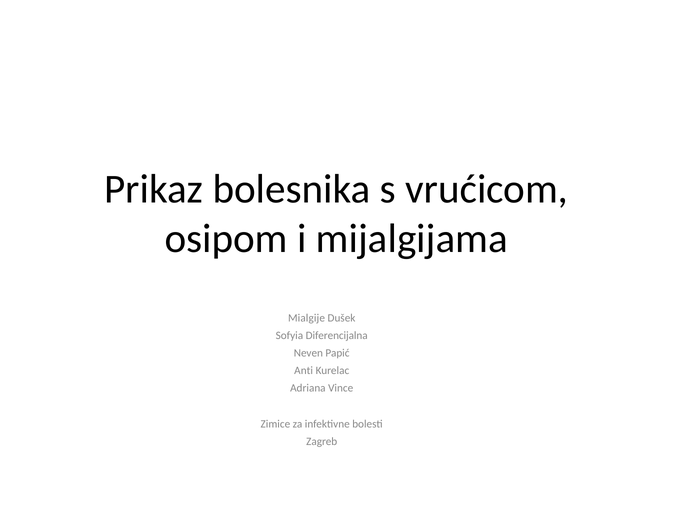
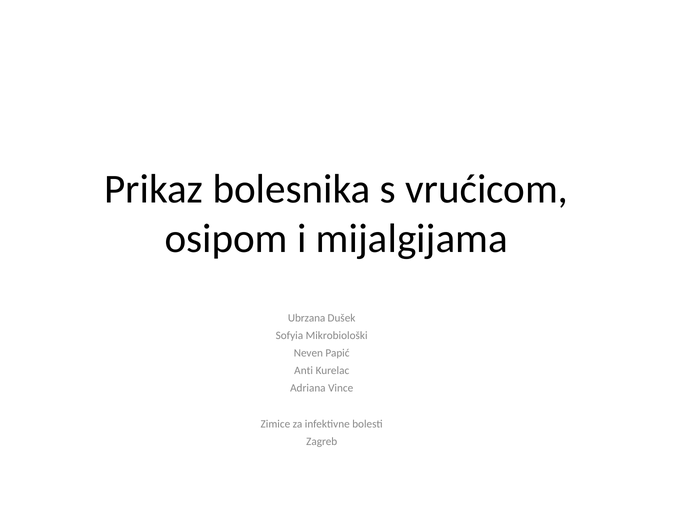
Mialgije: Mialgije -> Ubrzana (307, 318)
Diferencijalna: Diferencijalna -> Mikrobiološki (337, 335)
